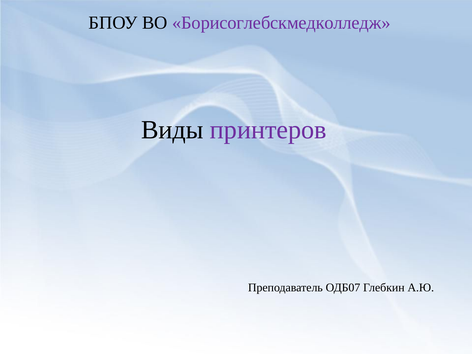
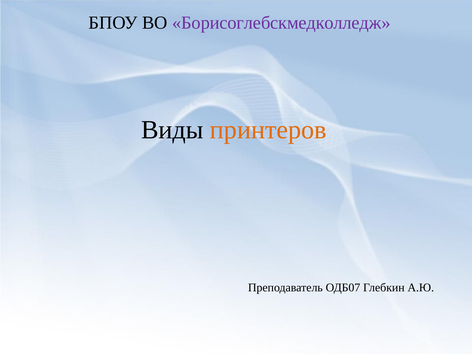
принтеров colour: purple -> orange (268, 130)
